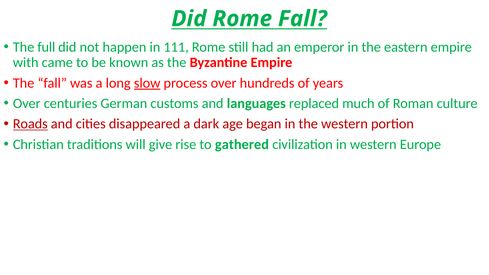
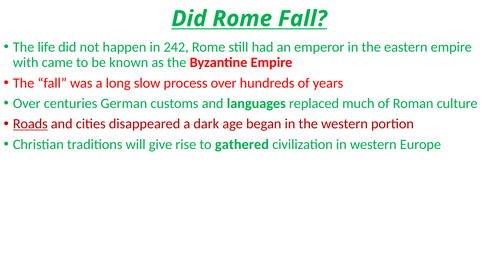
full: full -> life (46, 47)
111: 111 -> 242 (176, 47)
slow underline: present -> none (147, 83)
